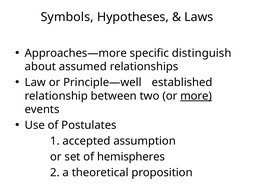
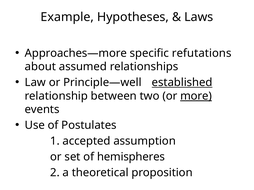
Symbols: Symbols -> Example (67, 17)
distinguish: distinguish -> refutations (202, 53)
established underline: none -> present (182, 83)
